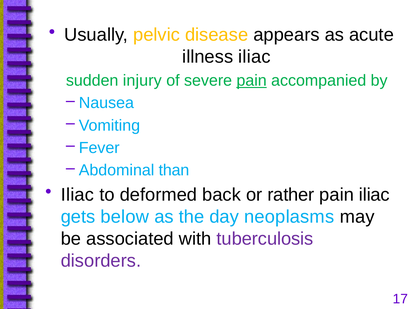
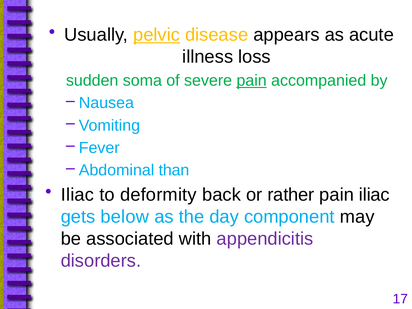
pelvic underline: none -> present (157, 35)
illness iliac: iliac -> loss (255, 57)
injury: injury -> soma (142, 81)
deformed: deformed -> deformity (158, 195)
neoplasms: neoplasms -> component (289, 217)
tuberculosis: tuberculosis -> appendicitis (265, 239)
